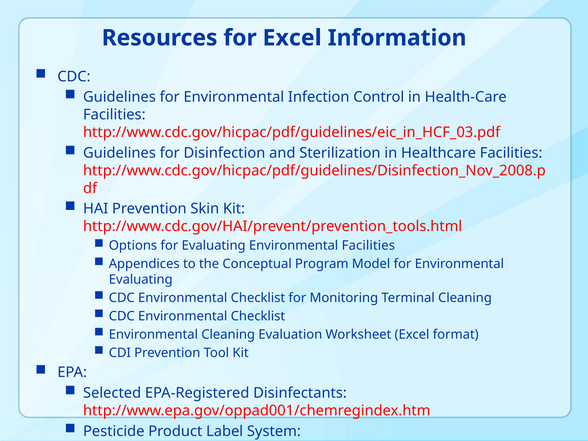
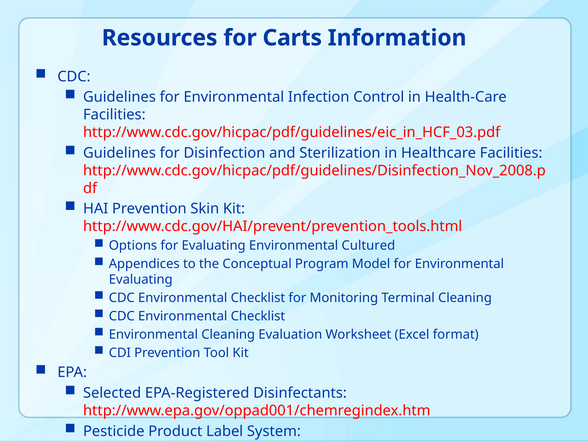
for Excel: Excel -> Carts (292, 38)
Environmental Facilities: Facilities -> Cultured (368, 246)
